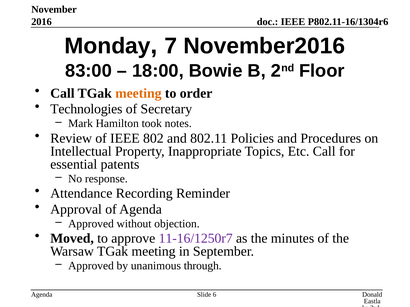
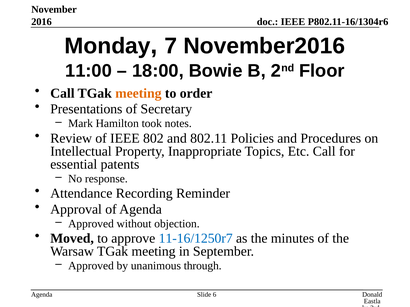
83:00: 83:00 -> 11:00 (89, 71)
Technologies: Technologies -> Presentations (86, 109)
11-16/1250r7 colour: purple -> blue (196, 239)
